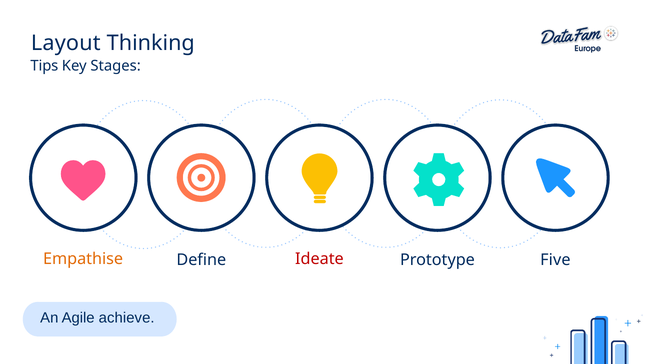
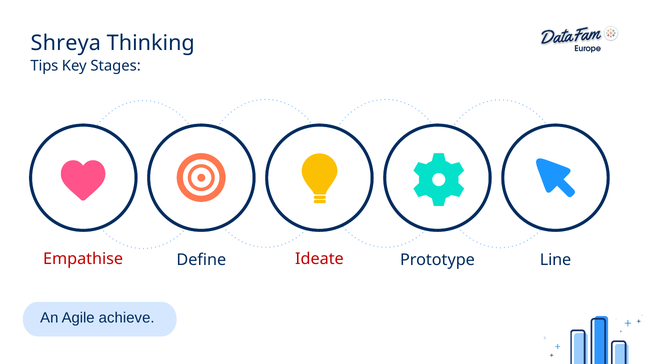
Layout: Layout -> Shreya (66, 43)
Empathise colour: orange -> red (83, 260)
Five: Five -> Line (556, 260)
